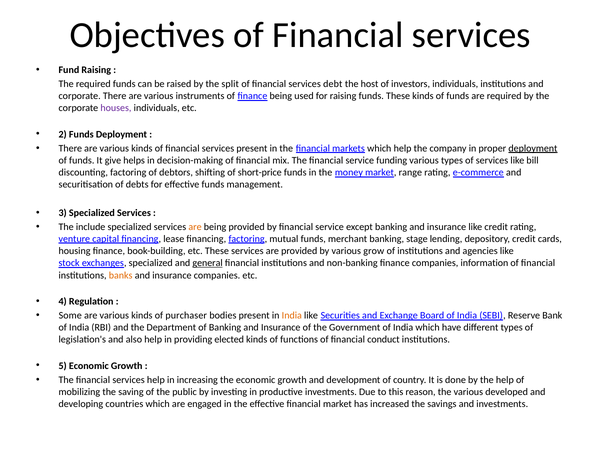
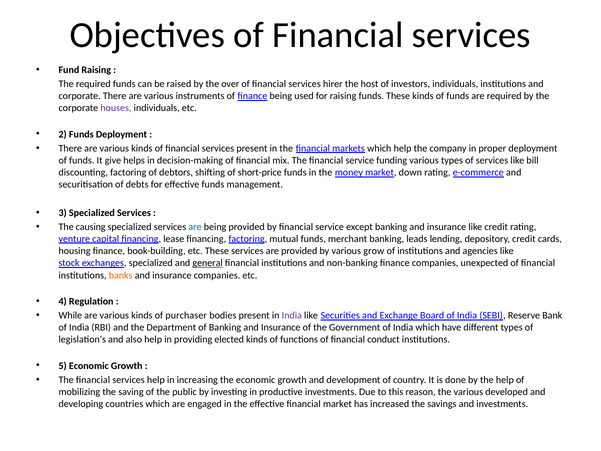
split: split -> over (230, 84)
debt: debt -> hirer (333, 84)
deployment underline: present -> none (533, 148)
range: range -> down (410, 172)
include: include -> causing (91, 227)
are colour: orange -> blue (195, 227)
stage: stage -> leads (417, 239)
information: information -> unexpected (484, 263)
Some: Some -> While (70, 315)
India colour: orange -> purple (292, 315)
